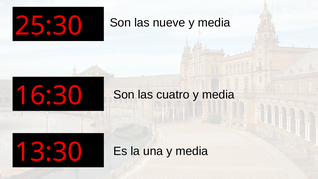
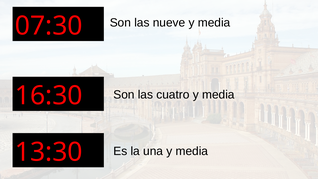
25:30: 25:30 -> 07:30 (49, 26)
